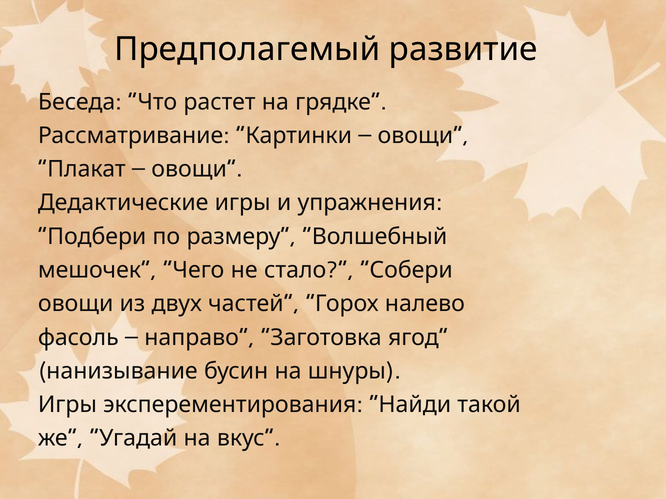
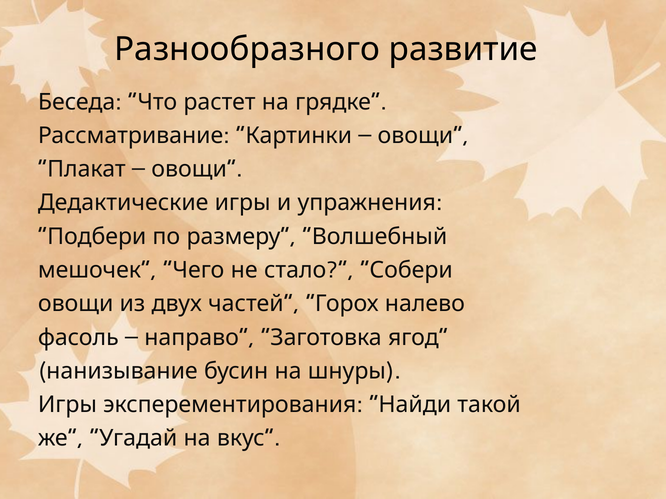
Предполагемый: Предполагемый -> Разнообразного (247, 49)
